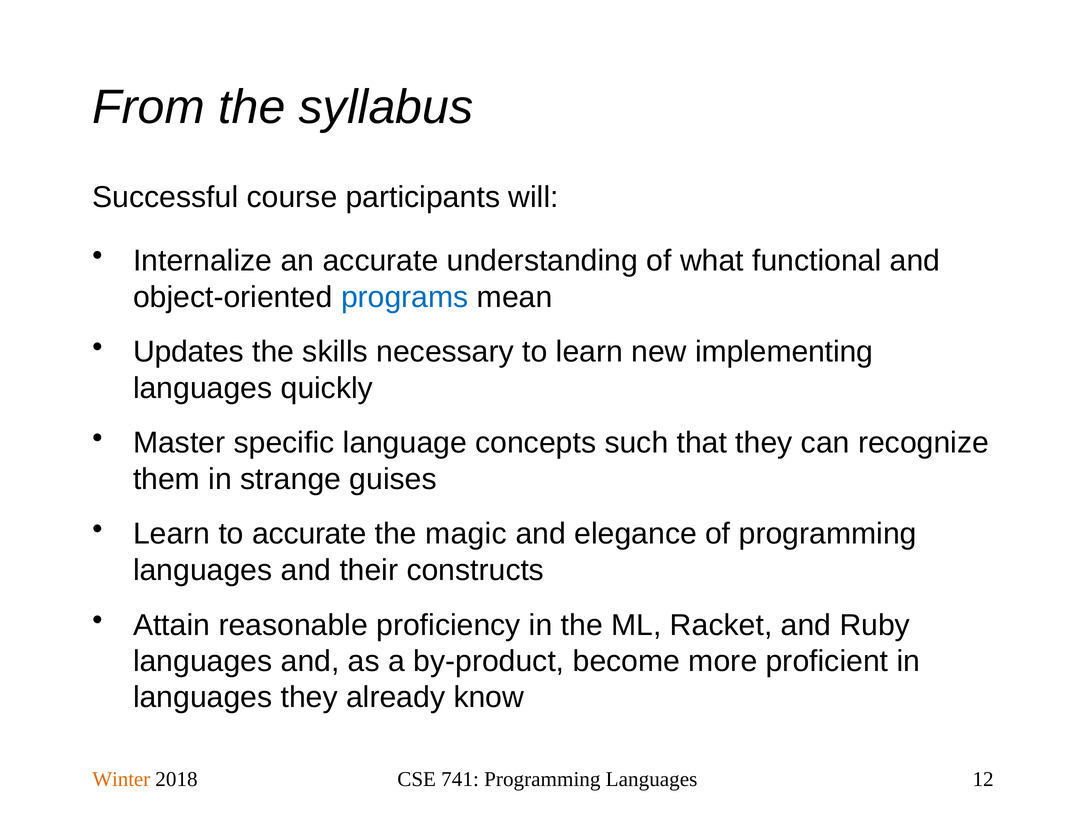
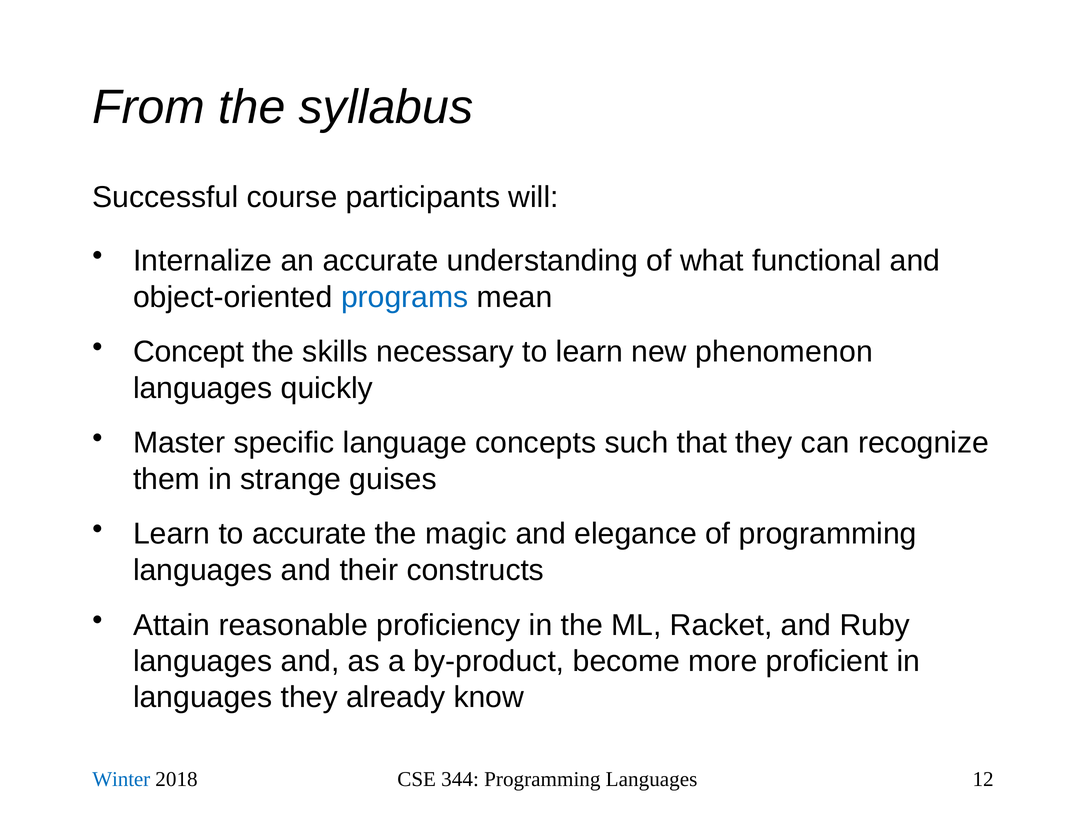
Updates: Updates -> Concept (188, 352)
implementing: implementing -> phenomenon (784, 352)
Winter colour: orange -> blue (121, 780)
741: 741 -> 344 (460, 780)
